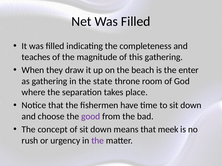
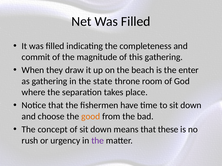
teaches: teaches -> commit (36, 57)
good colour: purple -> orange (91, 117)
meek: meek -> these (168, 130)
